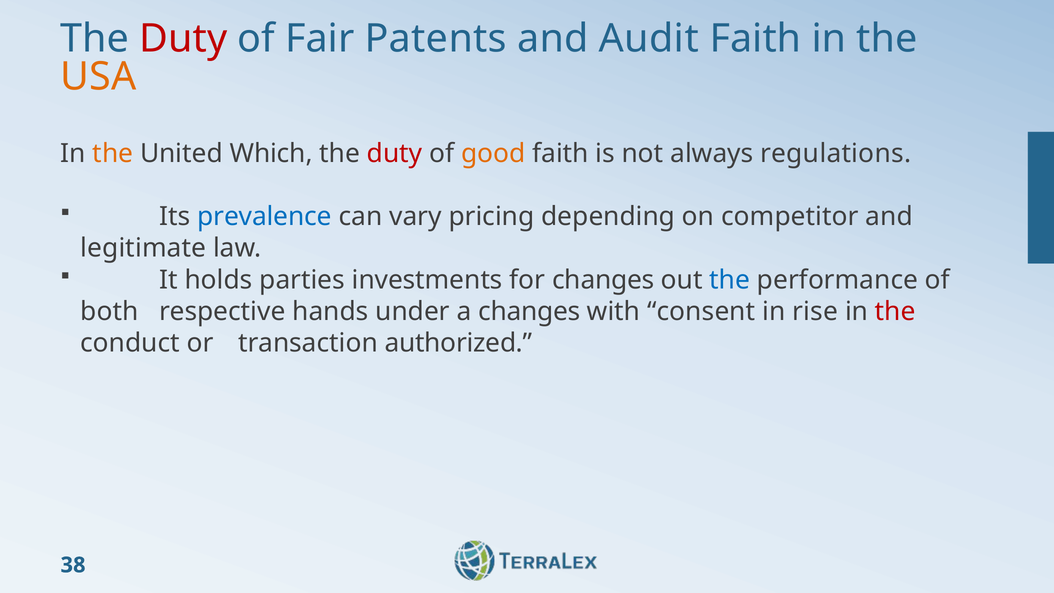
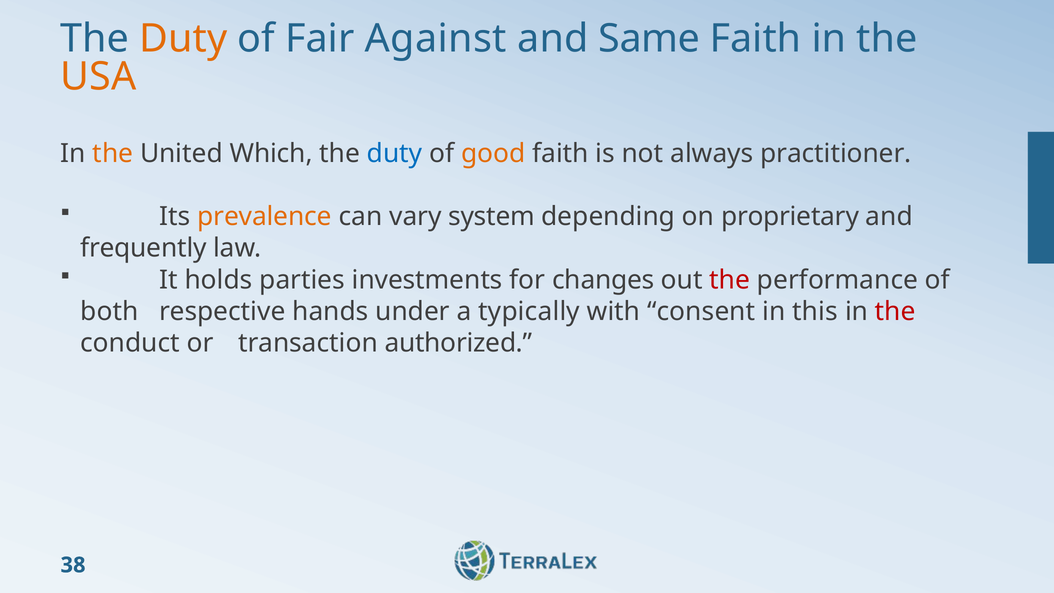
Duty colour: red -> orange (183, 39)
Patents: Patents -> Against (436, 39)
Audit: Audit -> Same (649, 39)
duty colour: red -> blue (395, 153)
regulations: regulations -> practitioner (836, 153)
prevalence colour: blue -> orange (264, 217)
pricing: pricing -> system (492, 217)
competitor: competitor -> proprietary (790, 217)
legitimate: legitimate -> frequently (143, 248)
the colour: blue -> red (730, 280)
a changes: changes -> typically (529, 312)
rise: rise -> this (815, 312)
